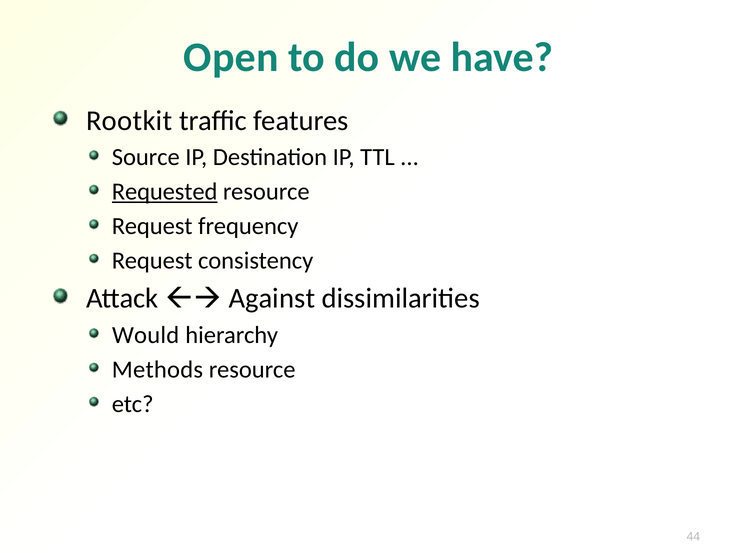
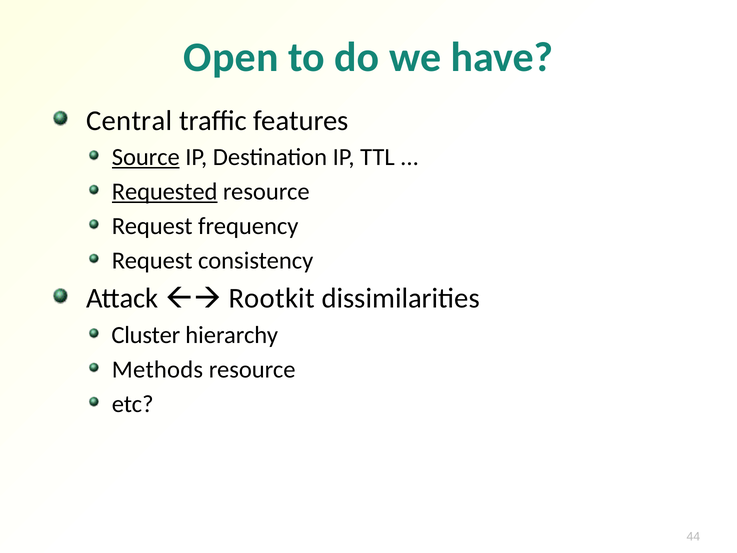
Rootkit: Rootkit -> Central (129, 121)
Source underline: none -> present (146, 157)
Against: Against -> Rootkit (272, 298)
Would: Would -> Cluster (146, 335)
